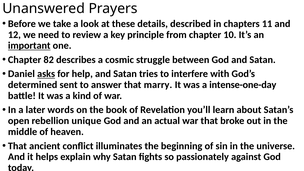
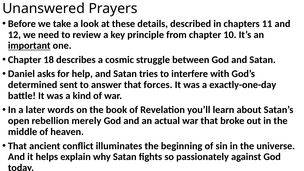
82: 82 -> 18 (49, 60)
asks underline: present -> none (46, 74)
marry: marry -> forces (158, 85)
intense-one-day: intense-one-day -> exactly-one-day (243, 85)
unique: unique -> merely (86, 121)
